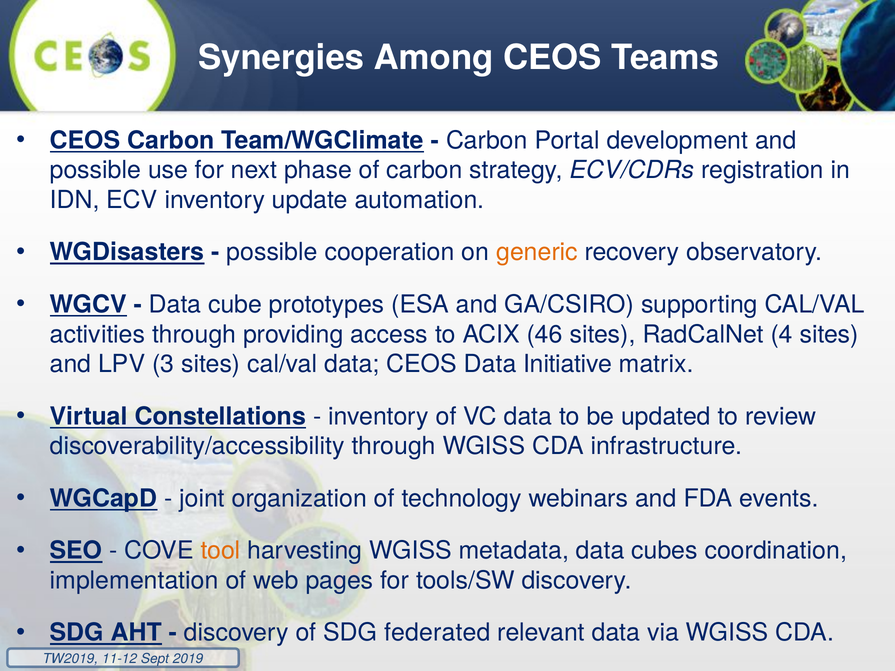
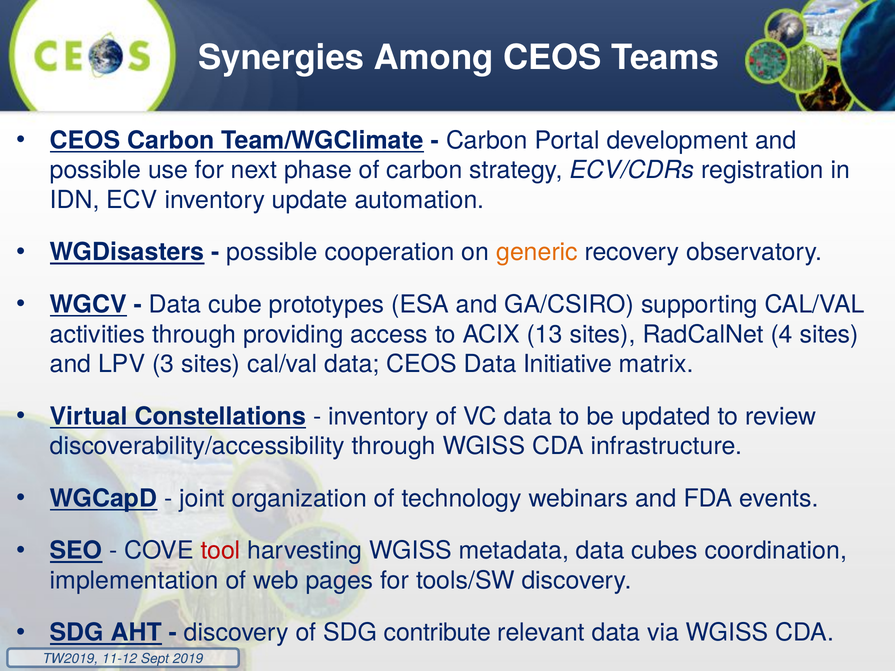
46: 46 -> 13 (545, 334)
tool colour: orange -> red (221, 551)
federated: federated -> contribute (437, 633)
